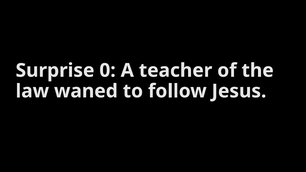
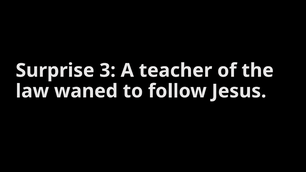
0: 0 -> 3 (108, 71)
